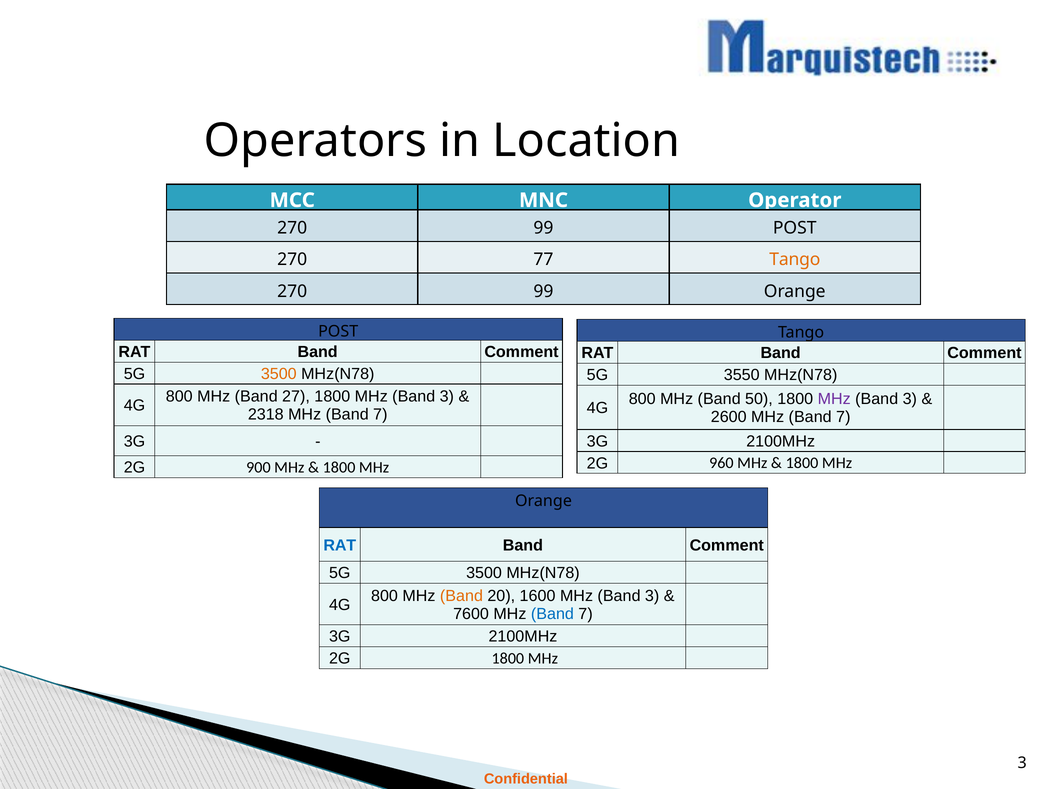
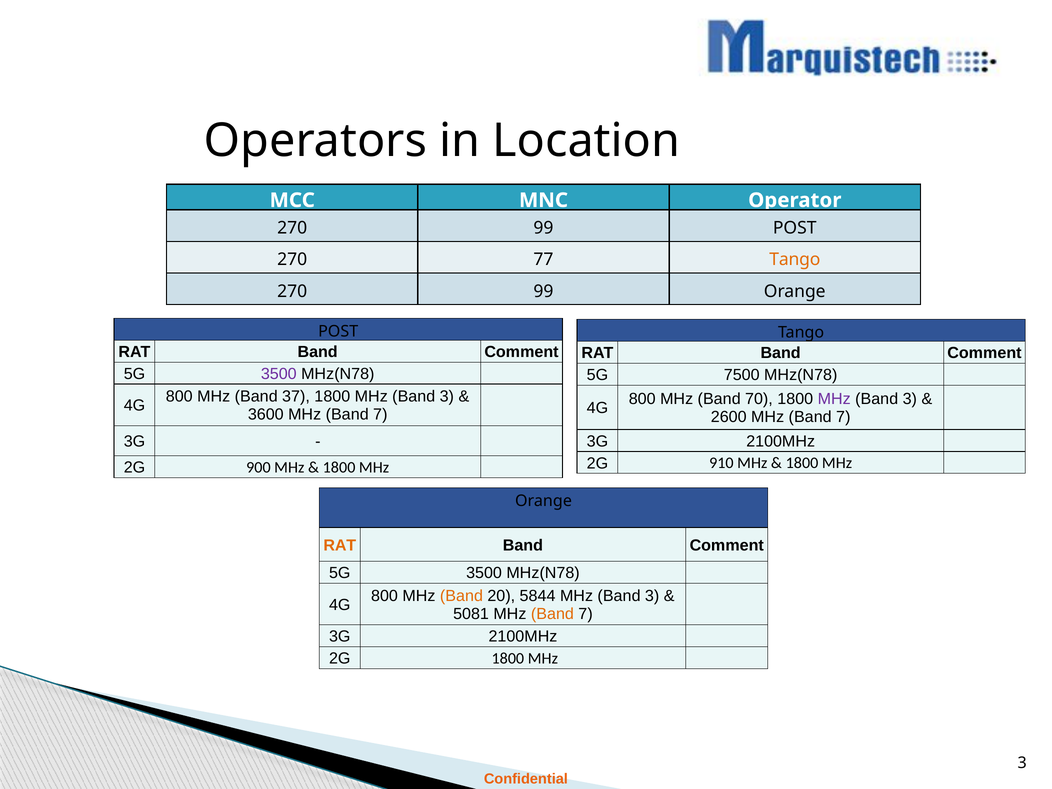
3500 colour: orange -> purple (279, 374)
3550: 3550 -> 7500 (742, 375)
27: 27 -> 37 (296, 397)
50: 50 -> 70 (759, 399)
2318: 2318 -> 3600 (266, 415)
960: 960 -> 910 (721, 463)
RAT colour: blue -> orange (340, 545)
1600: 1600 -> 5844 (538, 596)
7600: 7600 -> 5081 (471, 614)
Band colour: blue -> orange (552, 614)
